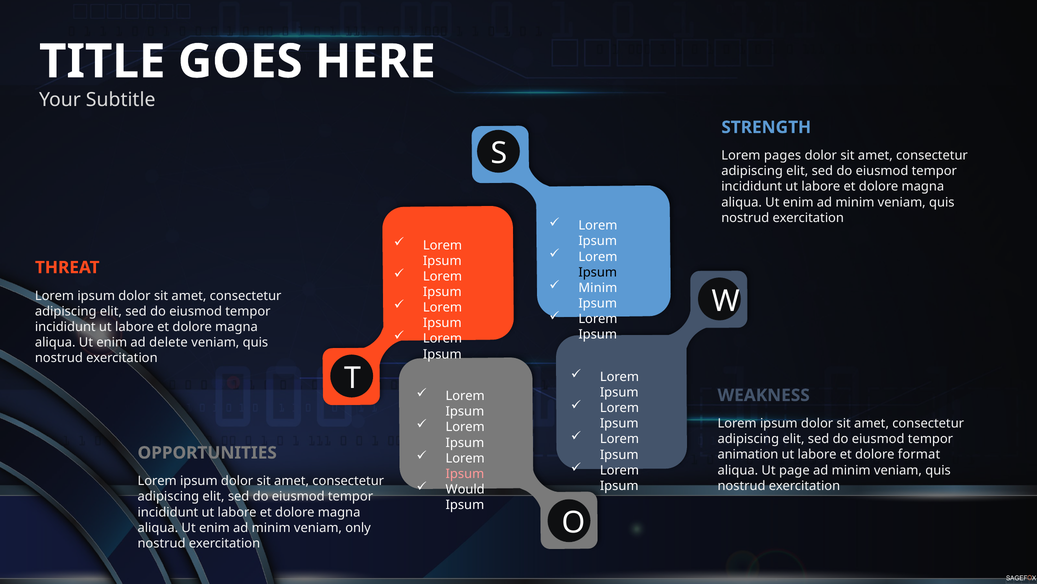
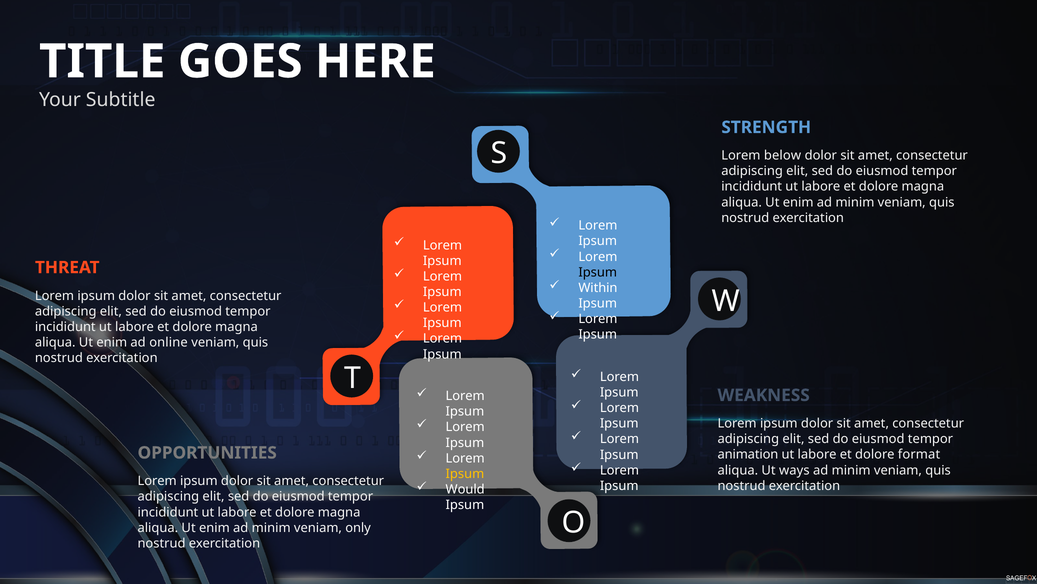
pages: pages -> below (783, 155)
Minim: Minim -> Within (598, 288)
delete: delete -> online (169, 342)
page: page -> ways (794, 470)
Ipsum colour: pink -> yellow (465, 473)
